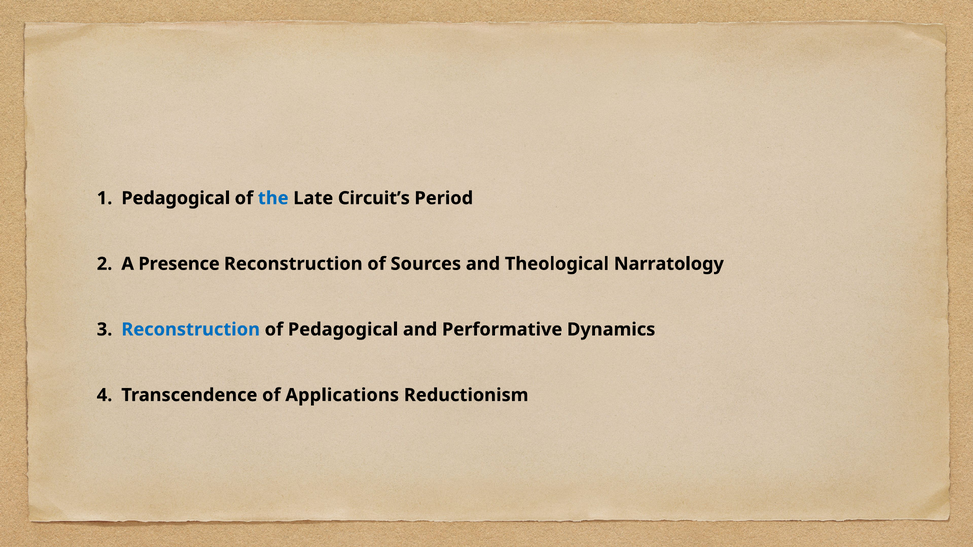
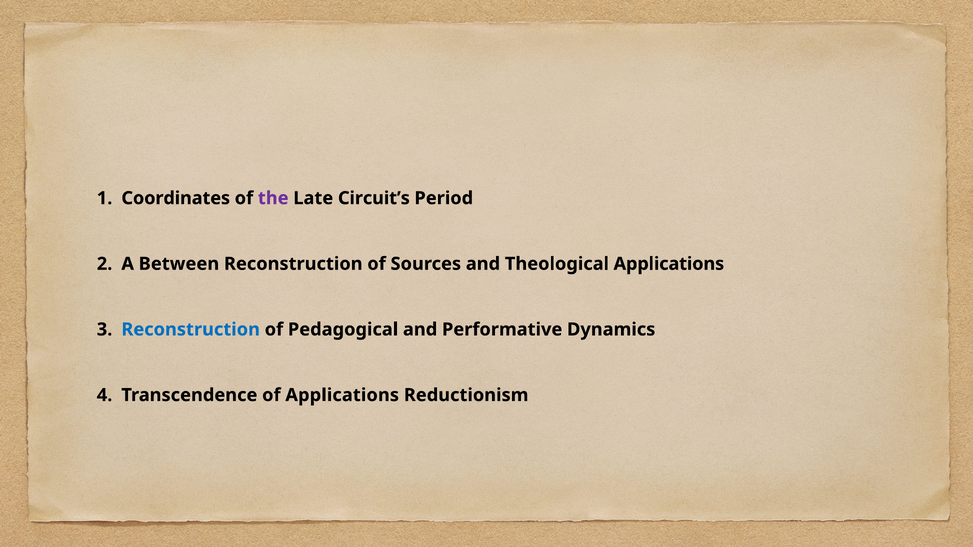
Pedagogical: Pedagogical -> Coordinates (176, 198)
the colour: blue -> purple (273, 198)
Presence: Presence -> Between (179, 264)
Theological Narratology: Narratology -> Applications (669, 264)
